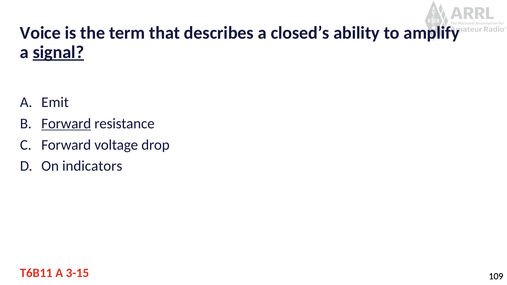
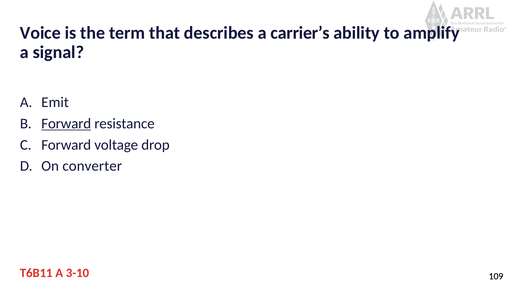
closed’s: closed’s -> carrier’s (300, 33)
signal underline: present -> none (58, 52)
indicators: indicators -> converter (92, 166)
3-15: 3-15 -> 3-10 (77, 273)
